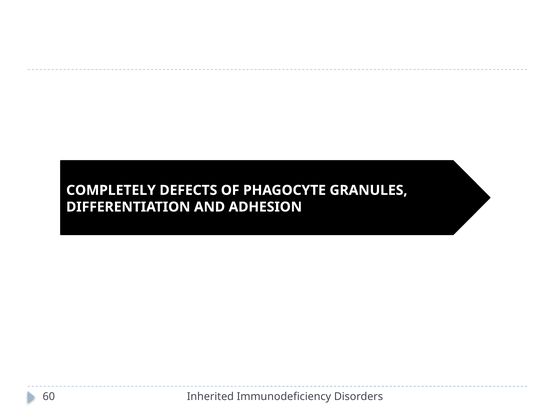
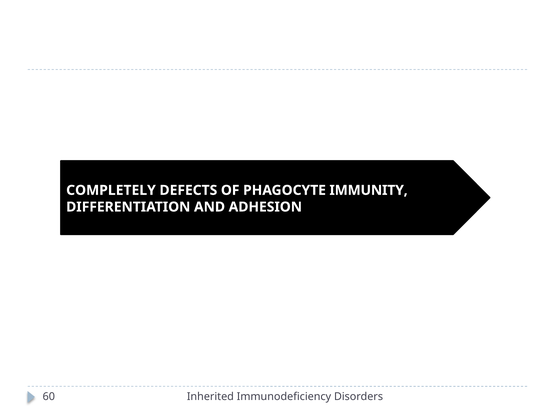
GRANULES: GRANULES -> IMMUNITY (369, 190)
